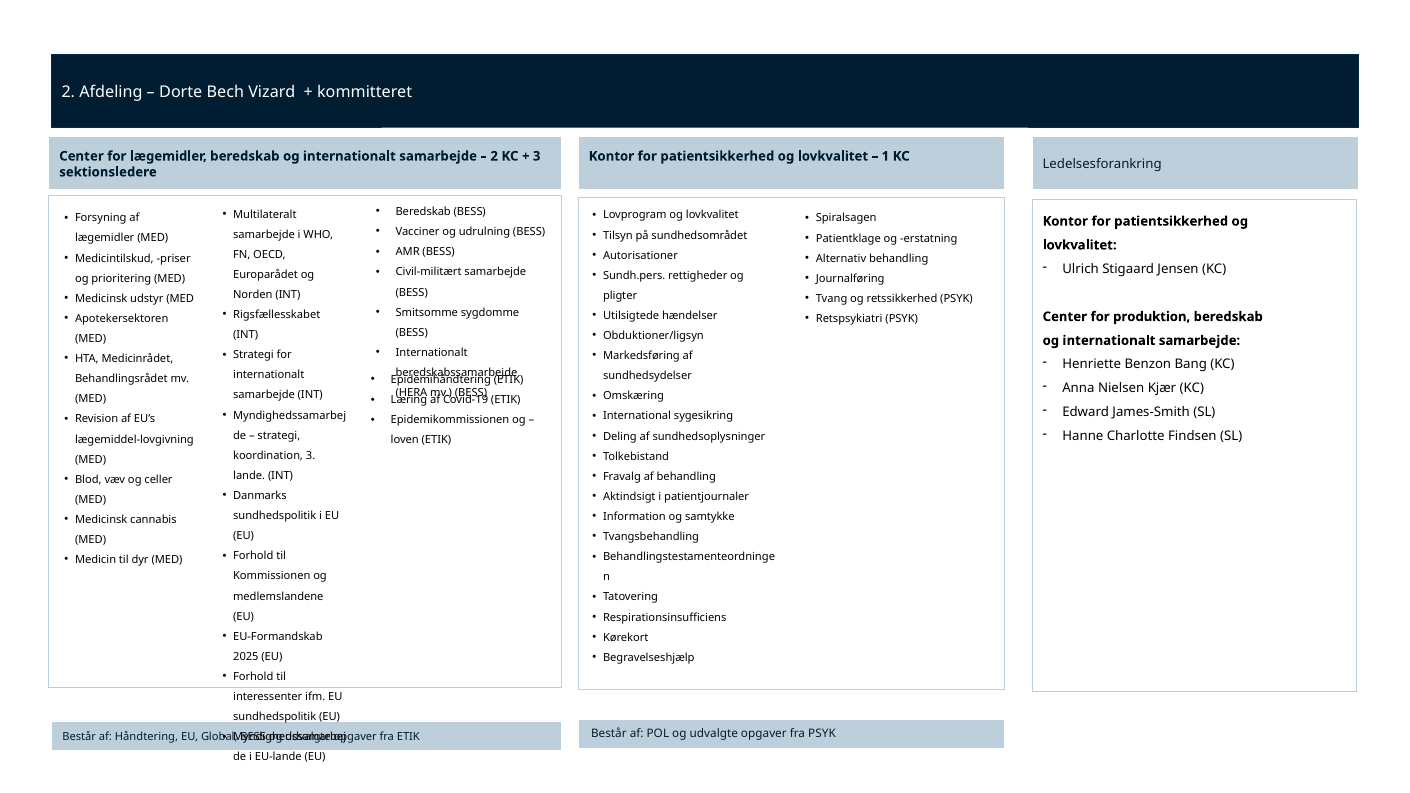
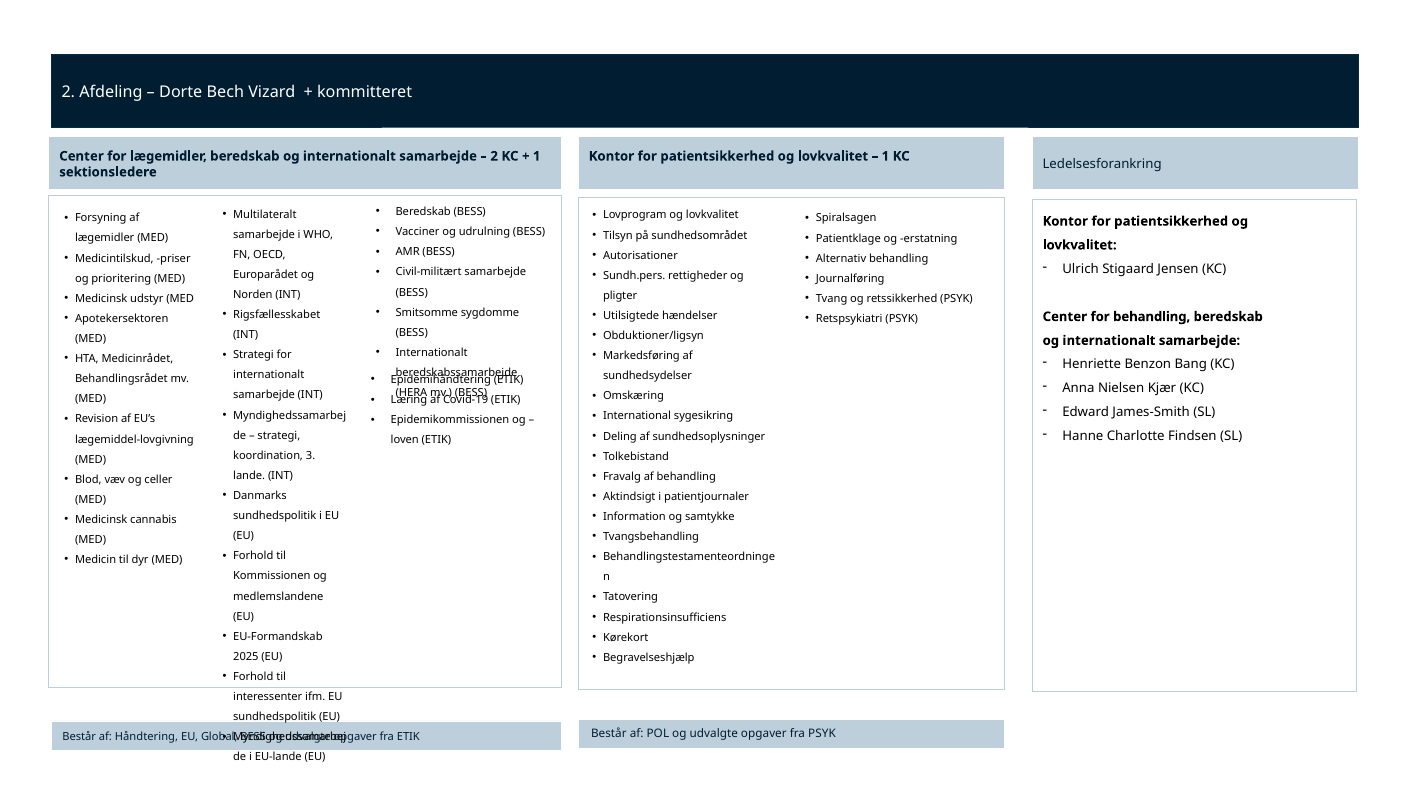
3: 3 -> 1 (537, 156)
for produktion: produktion -> behandling (1152, 317)
